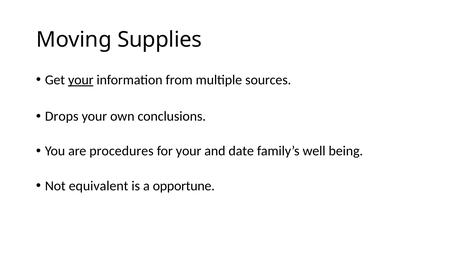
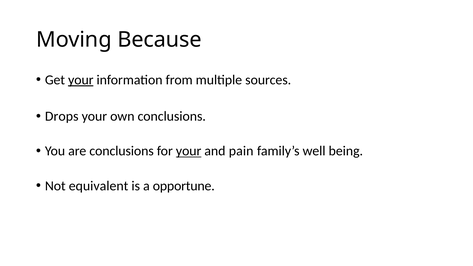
Supplies: Supplies -> Because (160, 40)
are procedures: procedures -> conclusions (122, 151)
your underline: none -> present (189, 151)
date: date -> pain (241, 151)
